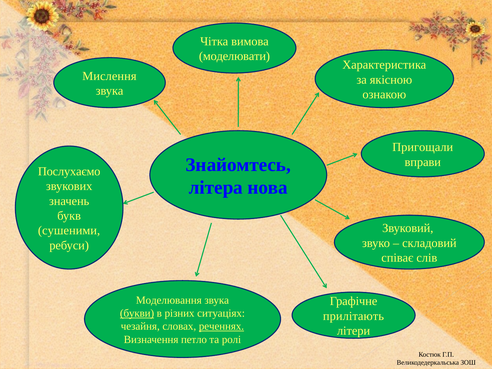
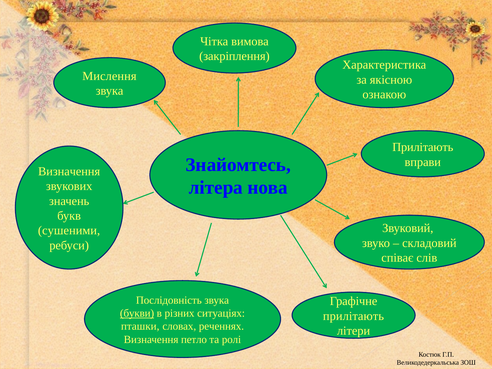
моделювати: моделювати -> закріплення (234, 56)
Пригощали: Пригощали -> Прилітають (423, 147)
Послухаємо: Послухаємо -> Визначення (69, 171)
Моделювання: Моделювання -> Послідовність (169, 300)
чезайня: чезайня -> пташки (140, 326)
реченнях underline: present -> none (221, 326)
